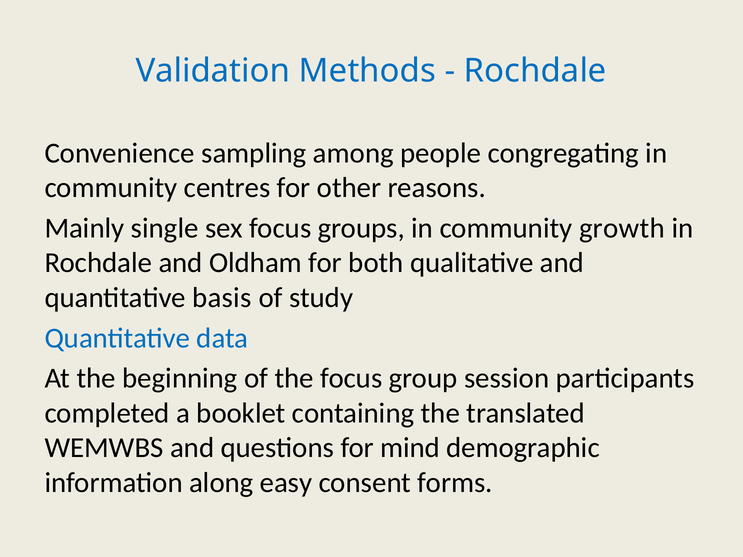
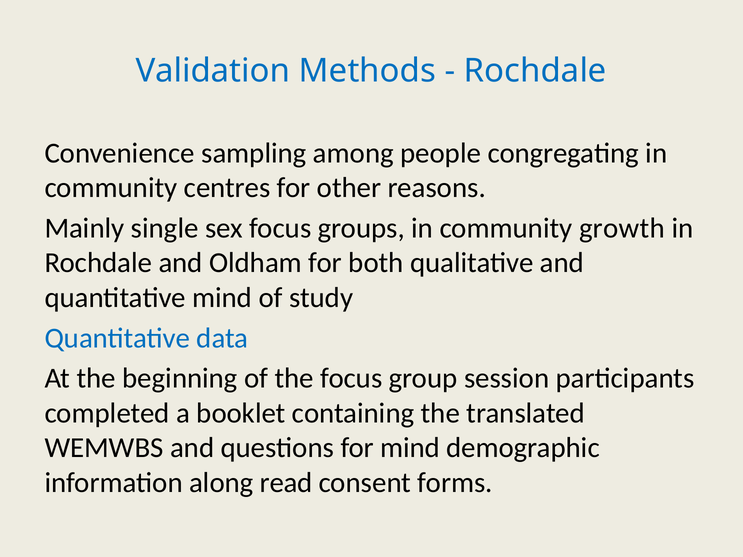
quantitative basis: basis -> mind (222, 298)
easy: easy -> read (286, 483)
